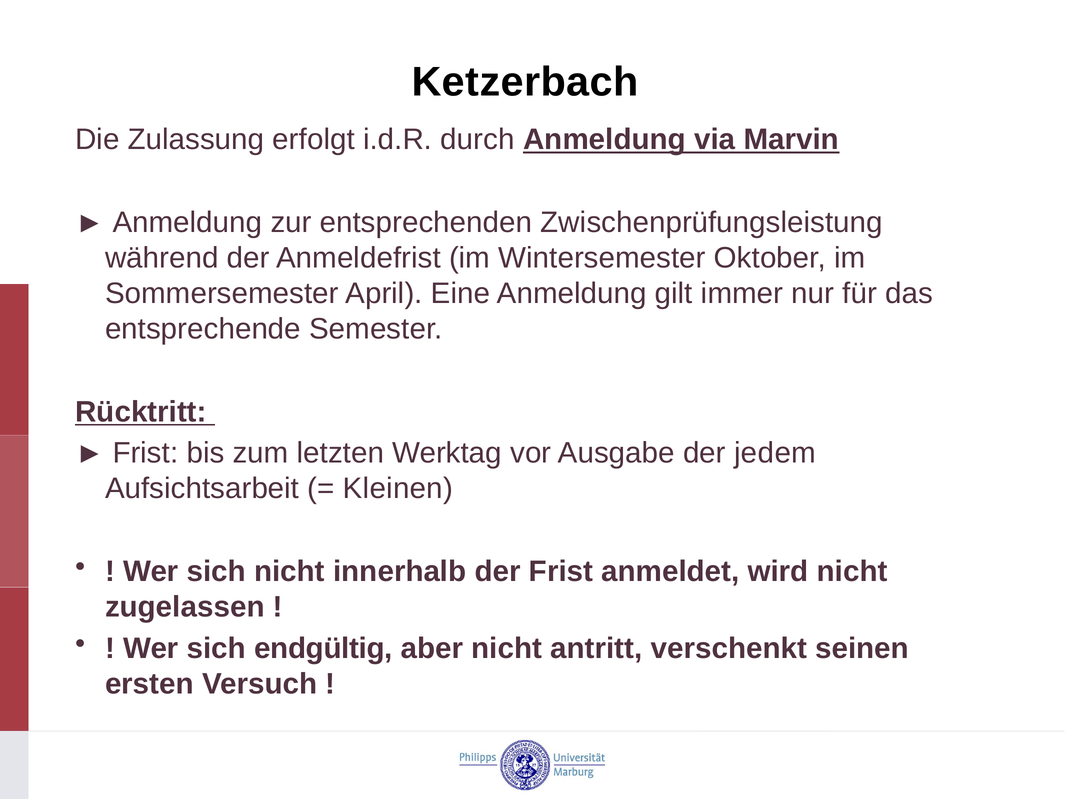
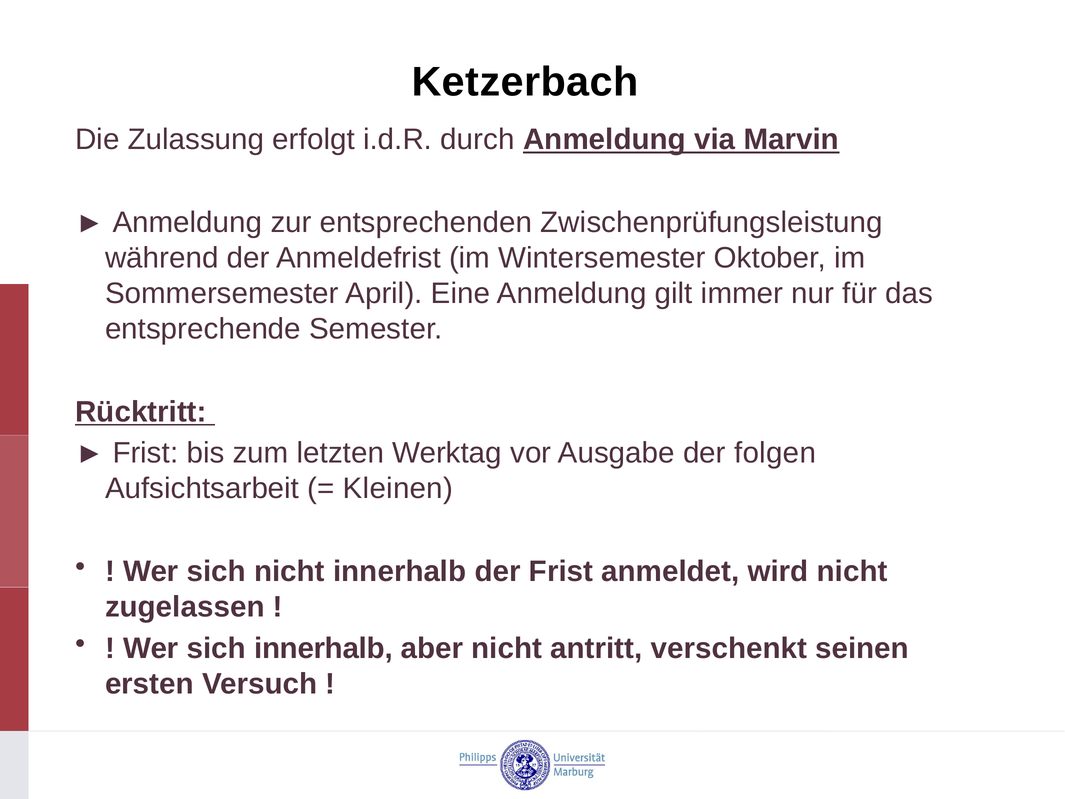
jedem: jedem -> folgen (775, 453)
sich endgültig: endgültig -> innerhalb (323, 648)
